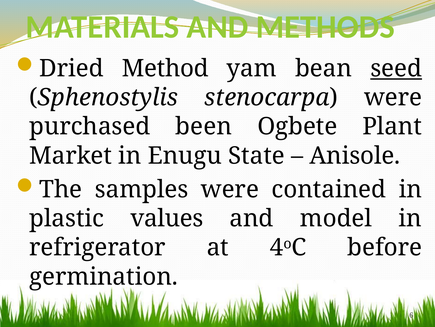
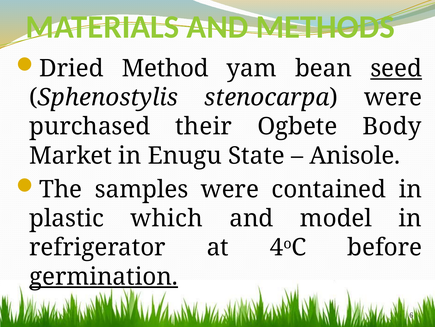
been: been -> their (204, 126)
Plant: Plant -> Body (392, 126)
values: values -> which (167, 218)
germination underline: none -> present (104, 276)
